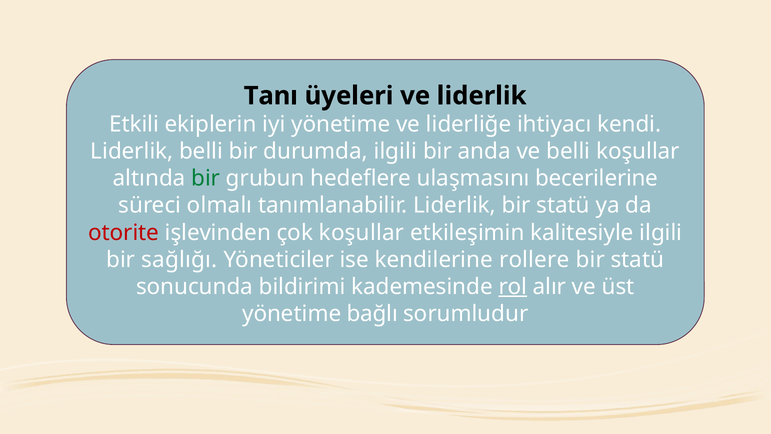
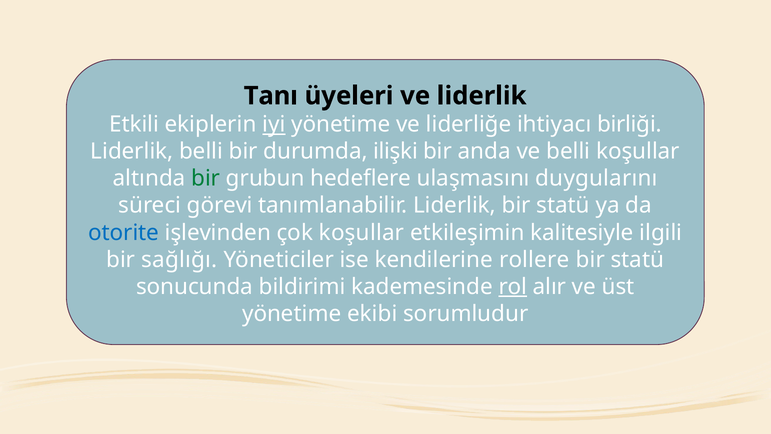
iyi underline: none -> present (274, 124)
kendi: kendi -> birliği (629, 124)
durumda ilgili: ilgili -> ilişki (396, 151)
becerilerine: becerilerine -> duygularını (596, 178)
olmalı: olmalı -> görevi (220, 205)
otorite colour: red -> blue (124, 232)
bağlı: bağlı -> ekibi (372, 313)
